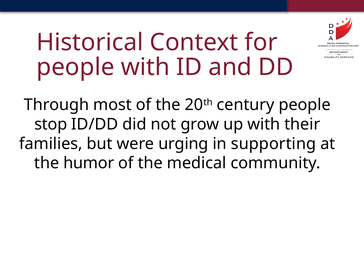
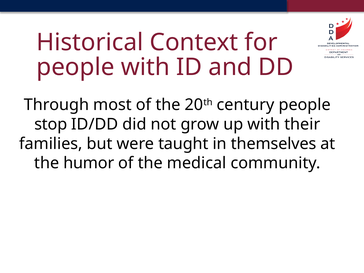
urging: urging -> taught (183, 144)
supporting: supporting -> themselves (274, 144)
